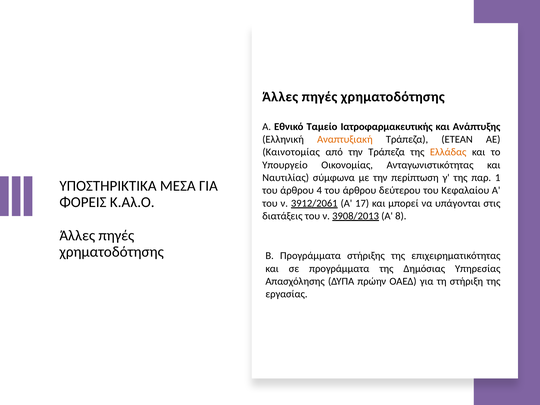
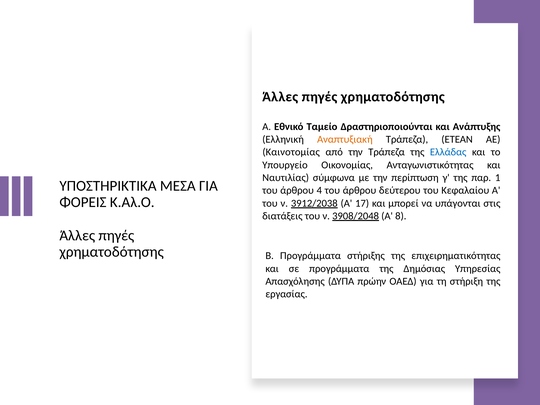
Ιατροφαρμακευτικής: Ιατροφαρμακευτικής -> Δραστηριοποιούνται (387, 127)
Ελλάδας colour: orange -> blue (448, 152)
3912/2061: 3912/2061 -> 3912/2038 (314, 203)
3908/2013: 3908/2013 -> 3908/2048 (356, 216)
